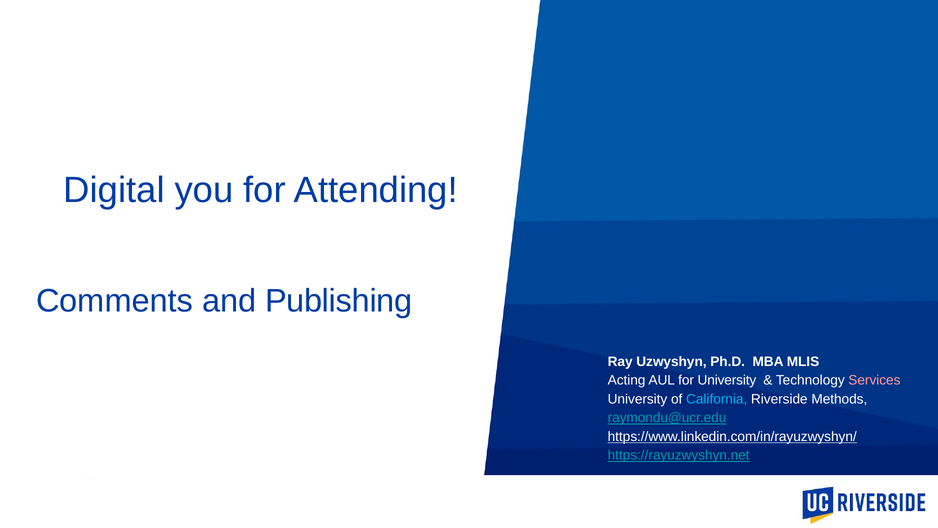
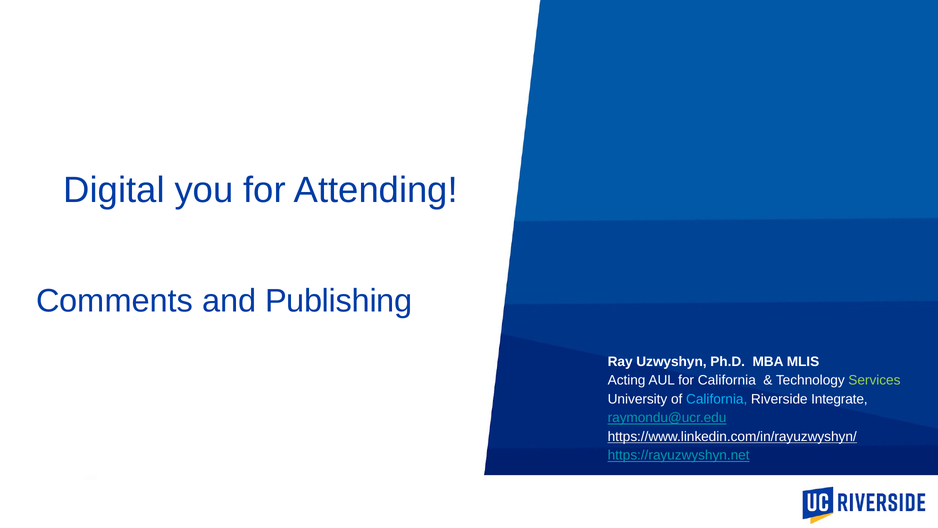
for University: University -> California (727, 380)
Services colour: pink -> light green (874, 380)
Methods: Methods -> Integrate (839, 399)
